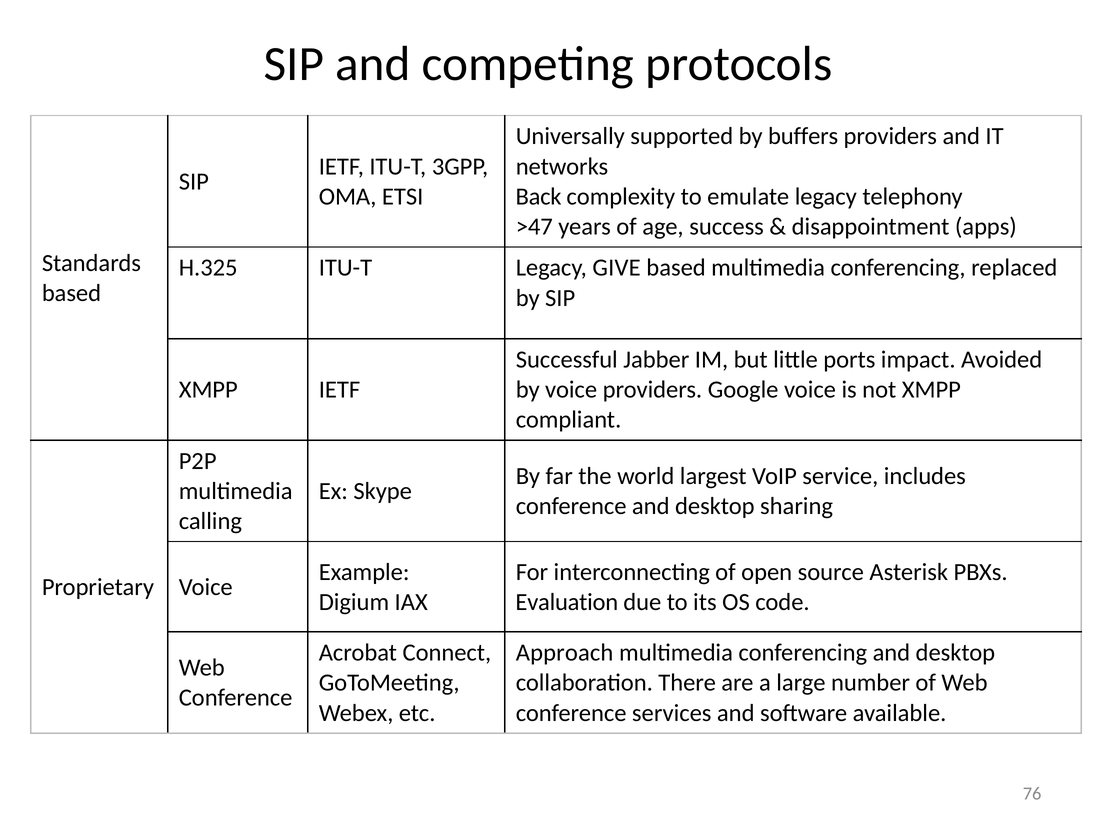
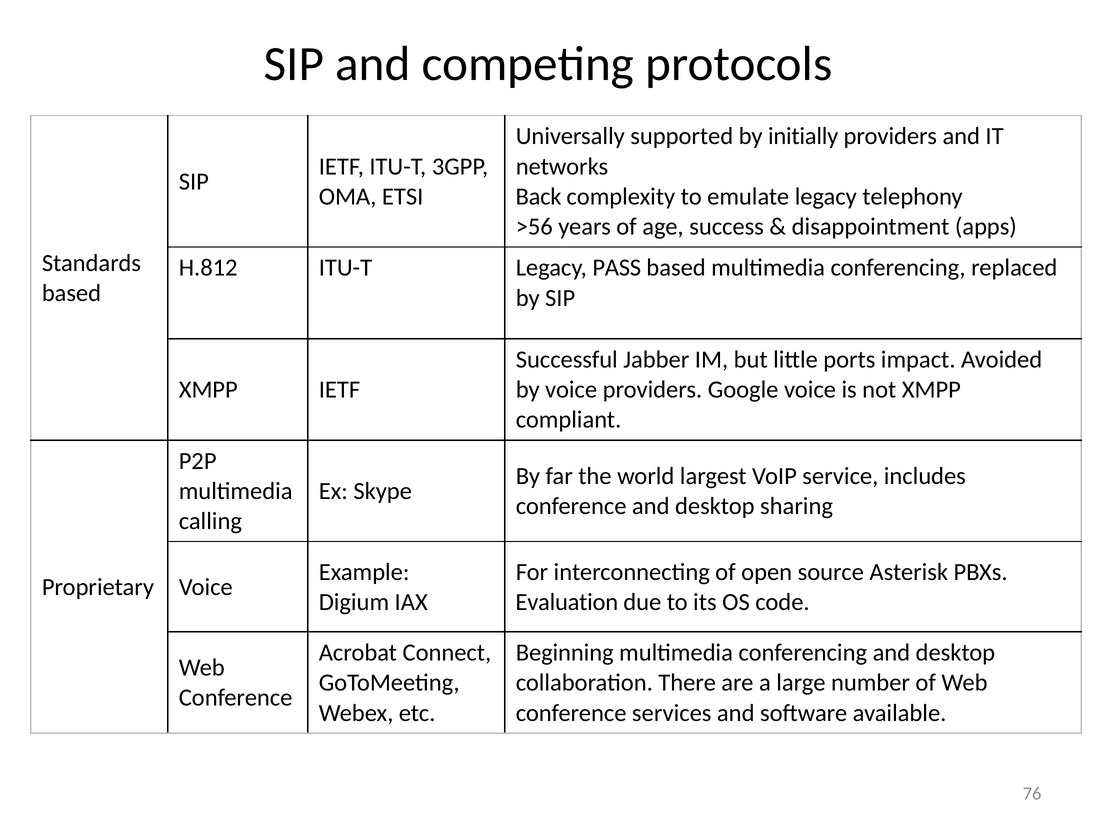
buffers: buffers -> initially (803, 136)
>47: >47 -> >56 (534, 227)
H.325: H.325 -> H.812 (208, 268)
GIVE: GIVE -> PASS (617, 268)
Approach: Approach -> Beginning (565, 653)
